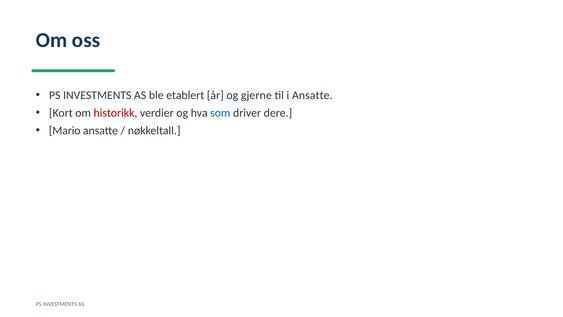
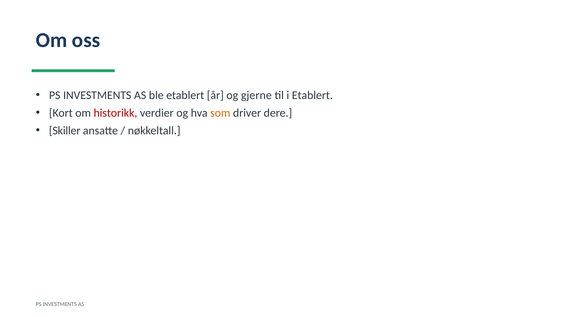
i Ansatte: Ansatte -> Etablert (312, 95)
som colour: blue -> orange (220, 113)
Mario: Mario -> Skiller (65, 131)
